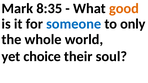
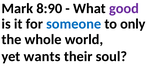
8:35: 8:35 -> 8:90 (49, 8)
good colour: orange -> purple (124, 8)
choice: choice -> wants (42, 57)
